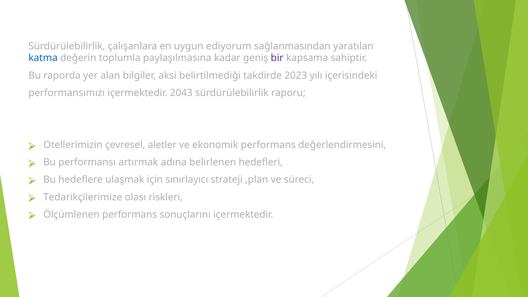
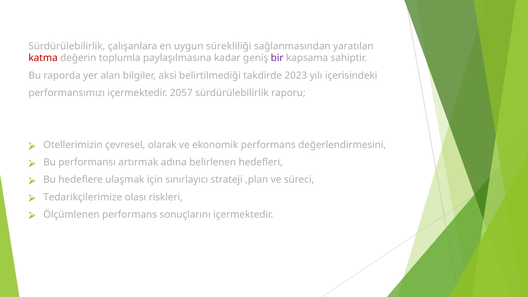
ediyorum: ediyorum -> sürekliliği (229, 46)
katma colour: blue -> red (43, 58)
2043: 2043 -> 2057 (181, 93)
aletler: aletler -> olarak (162, 145)
